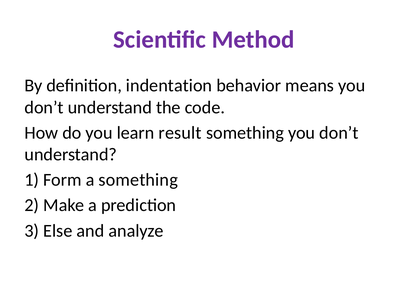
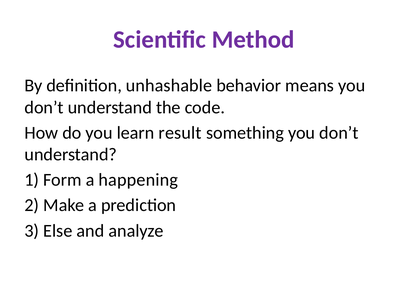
indentation: indentation -> unhashable (169, 86)
a something: something -> happening (138, 180)
